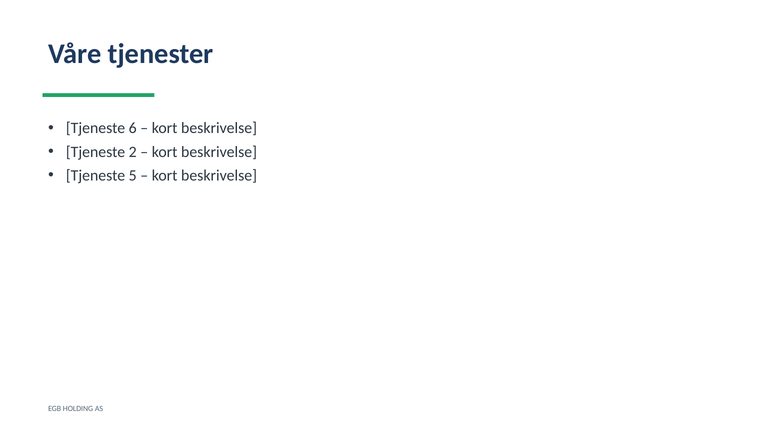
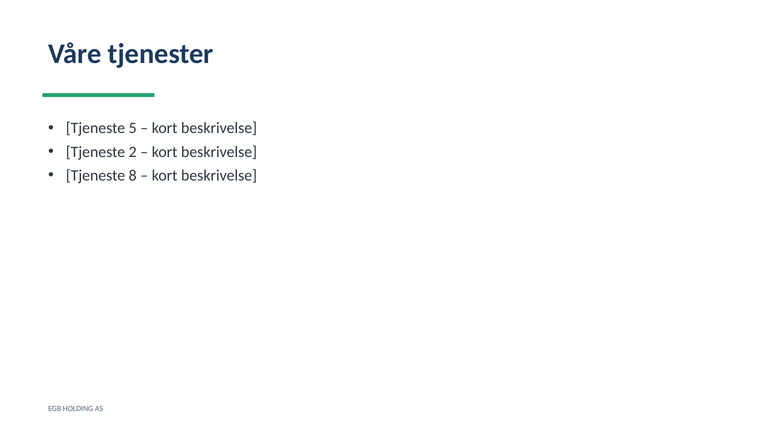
6: 6 -> 5 (133, 128)
5: 5 -> 8 (133, 176)
